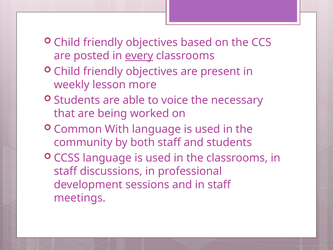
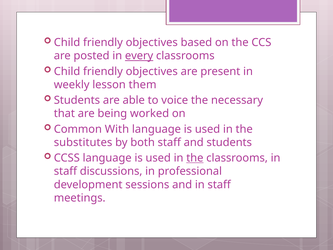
more: more -> them (143, 85)
community: community -> substitutes (83, 142)
the underline: none -> present (195, 158)
